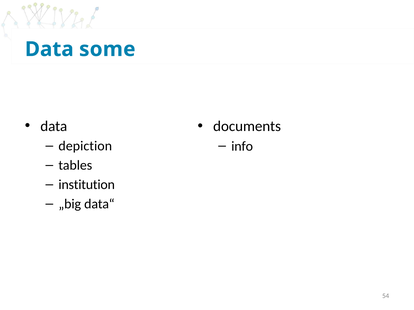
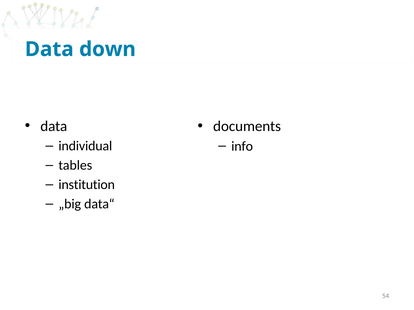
some: some -> down (107, 49)
depiction: depiction -> individual (85, 146)
